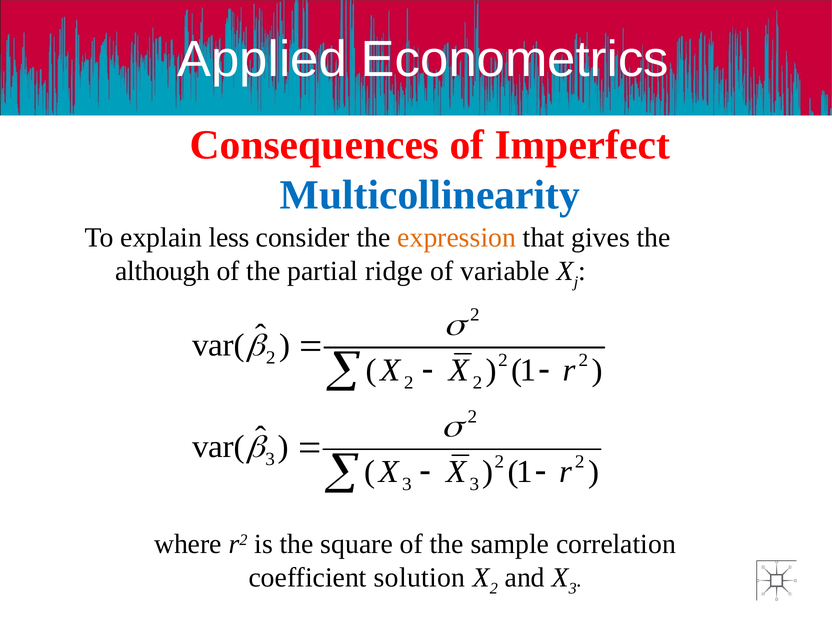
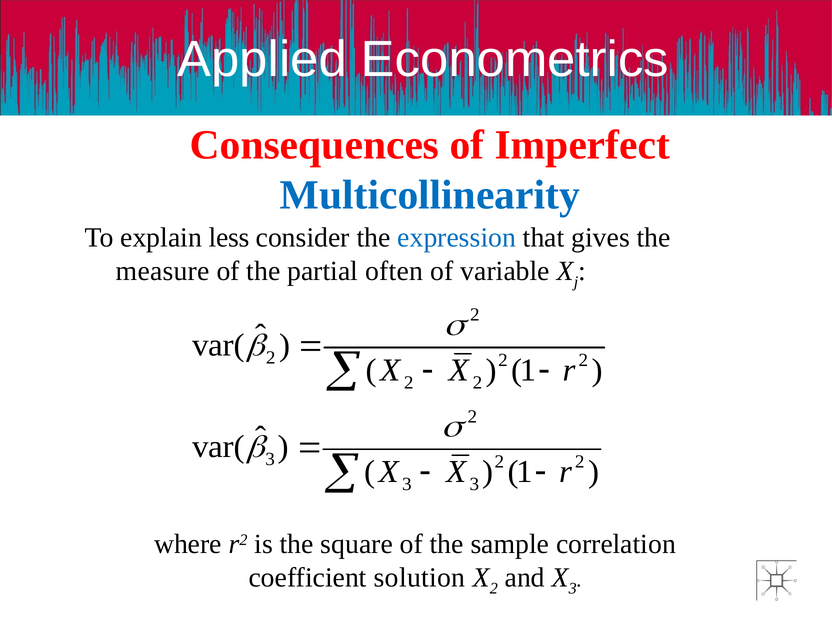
expression colour: orange -> blue (457, 238)
although: although -> measure (163, 271)
ridge: ridge -> often (394, 271)
